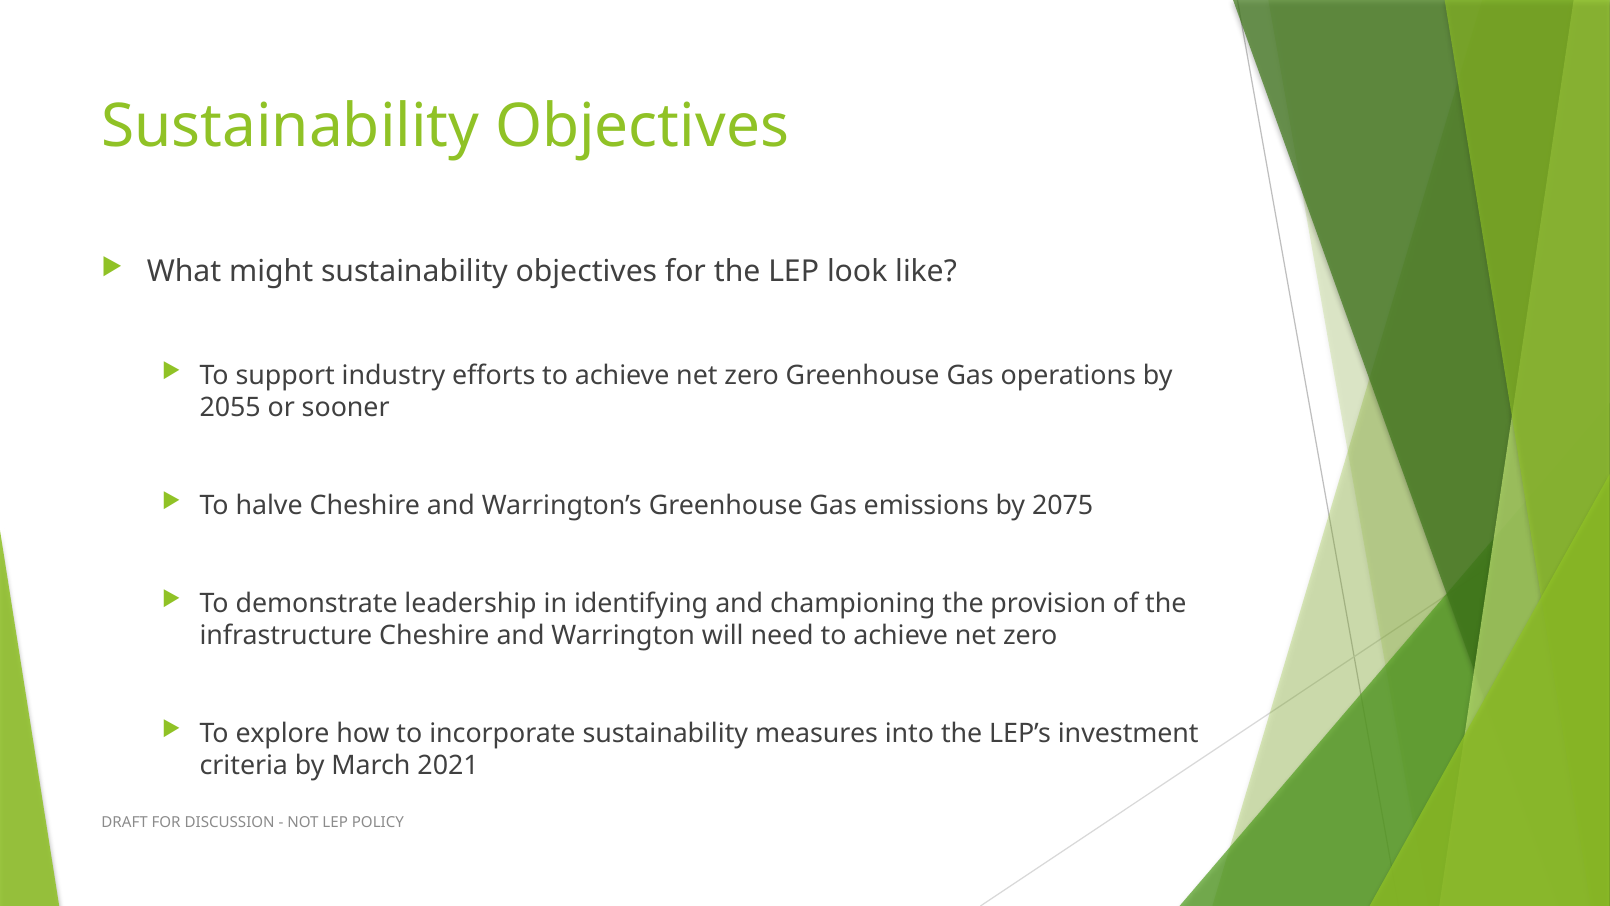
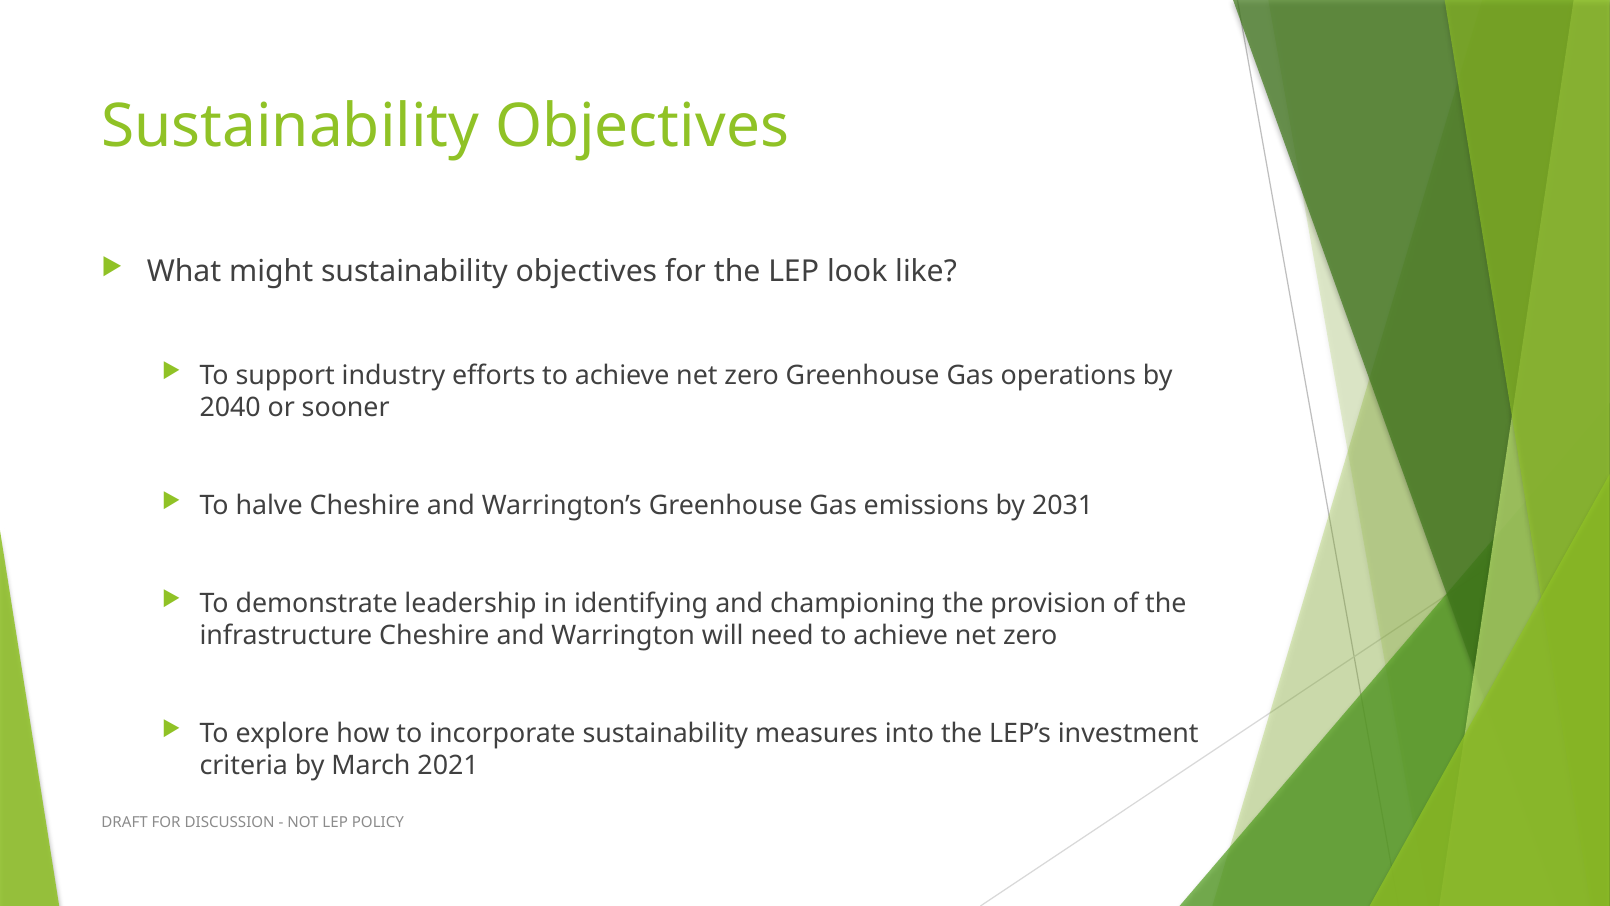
2055: 2055 -> 2040 (230, 407)
2075: 2075 -> 2031 (1063, 505)
